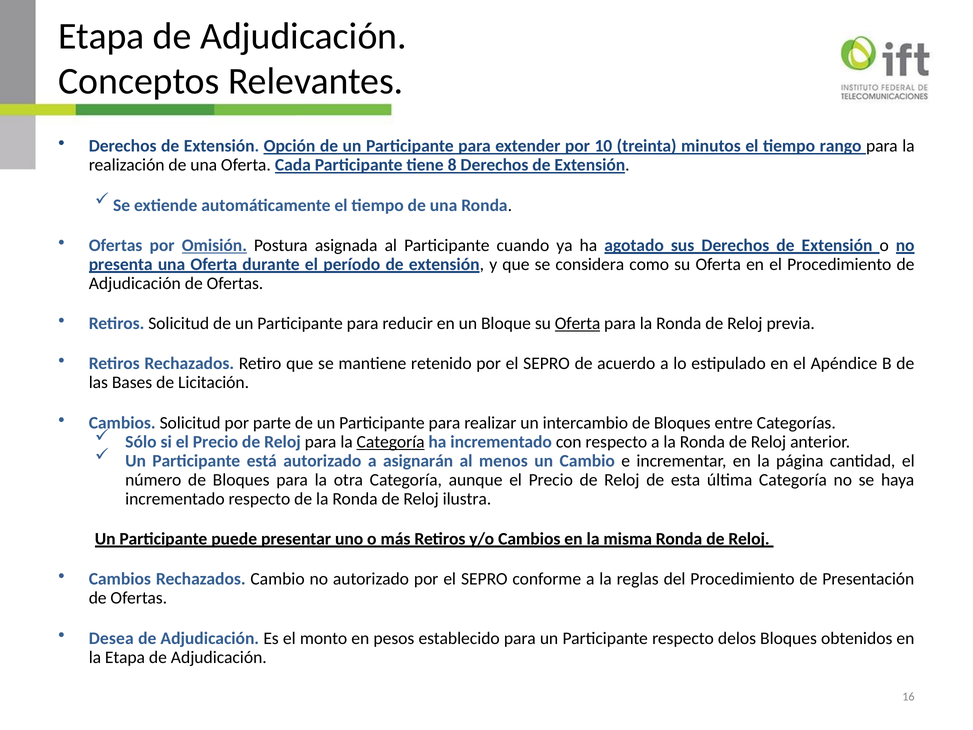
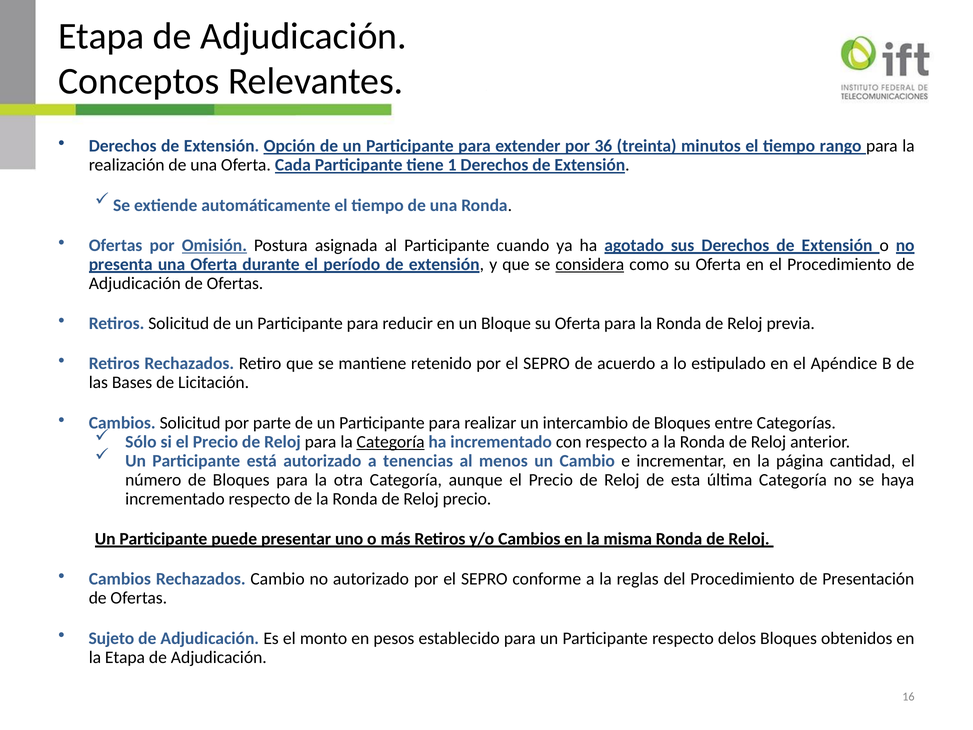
10: 10 -> 36 (603, 146)
8: 8 -> 1 (452, 165)
considera underline: none -> present (590, 264)
Oferta underline: present -> none (578, 323)
asignarán: asignarán -> tenencias (418, 461)
Reloj ilustra: ilustra -> precio (467, 499)
Desea: Desea -> Sujeto (111, 638)
